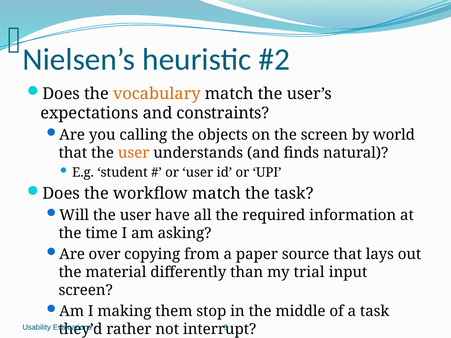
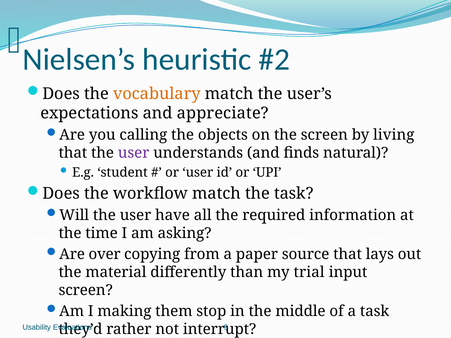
constraints: constraints -> appreciate (223, 113)
world: world -> living (394, 135)
user colour: orange -> purple (134, 153)
